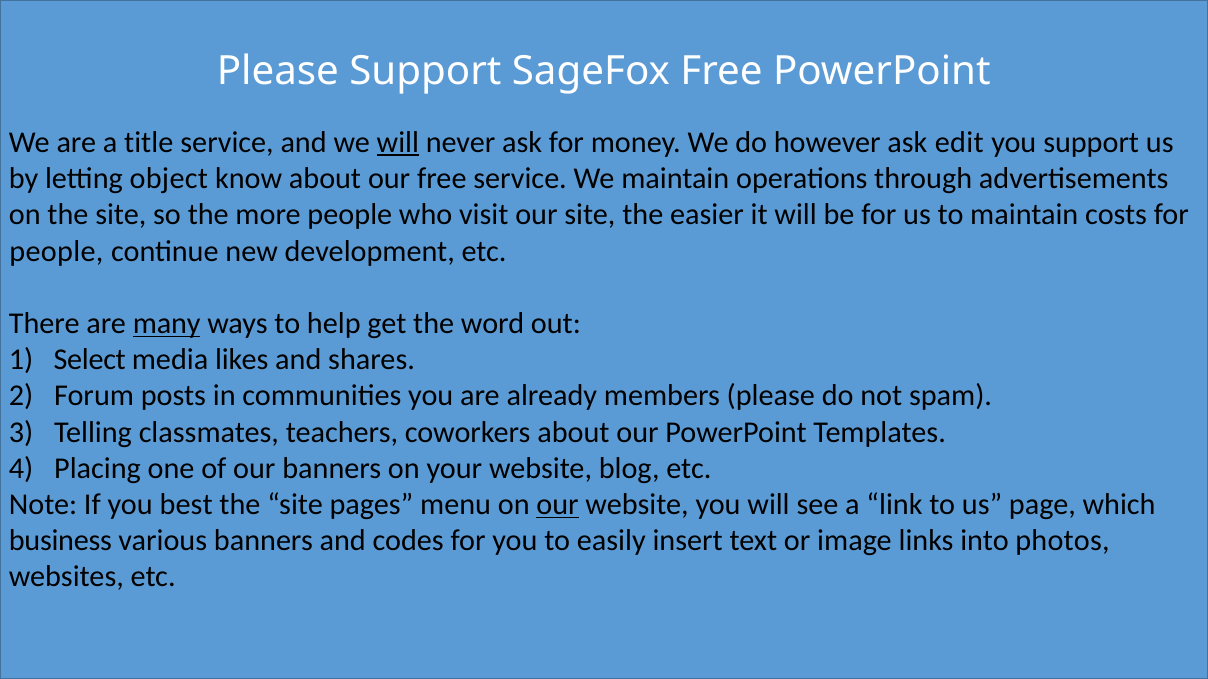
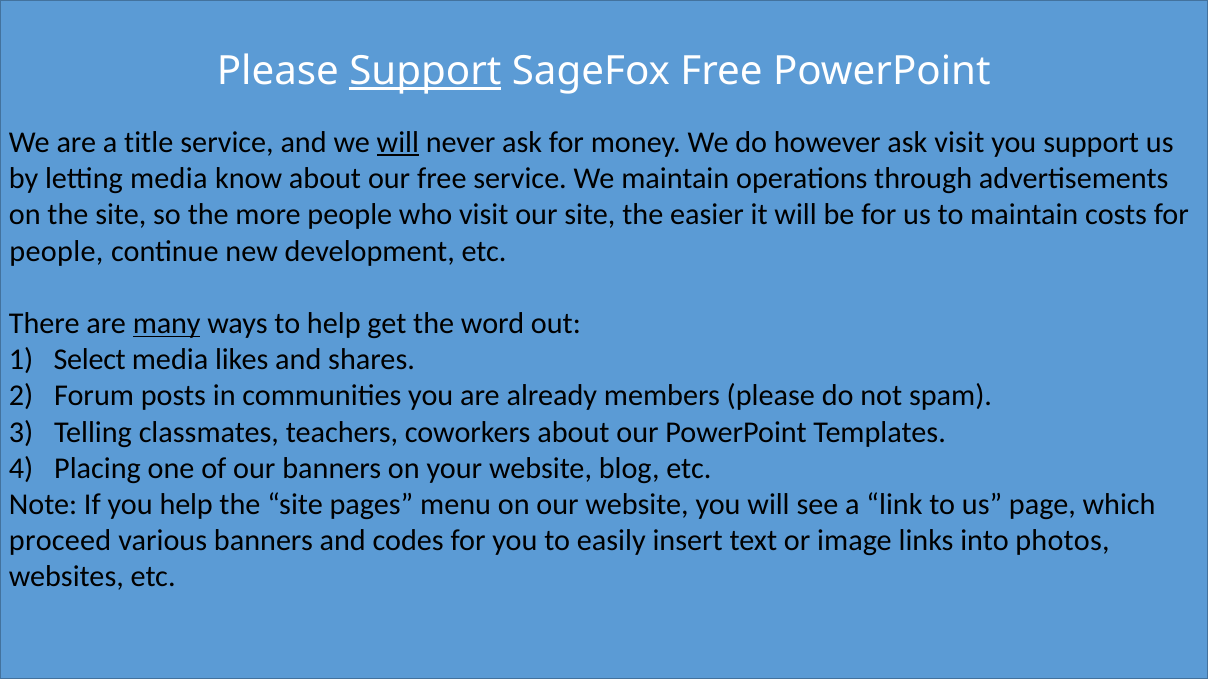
Support underline: none -> present (425, 71)
ask edit: edit -> visit (959, 143)
letting object: object -> media (169, 179)
you best: best -> help (186, 505)
our underline: present -> none (558, 505)
business: business -> proceed (60, 541)
